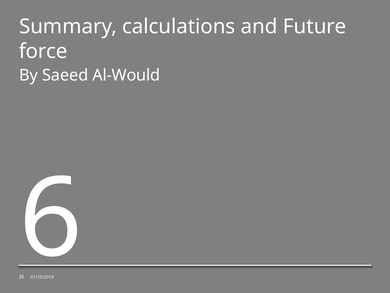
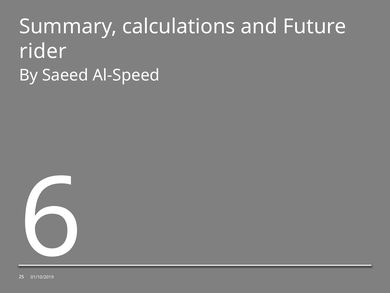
force: force -> rider (43, 51)
Al-Would: Al-Would -> Al-Speed (126, 75)
